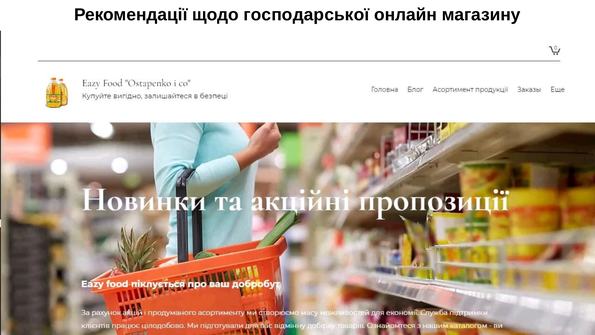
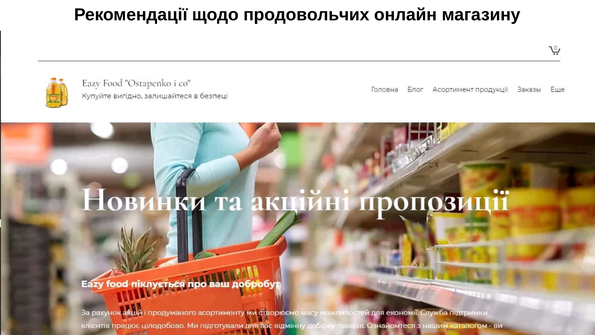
господарської: господарської -> продовольчих (306, 15)
